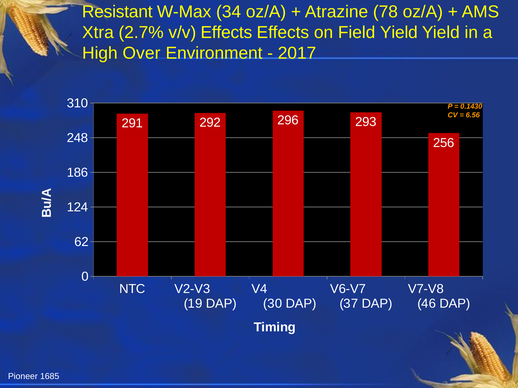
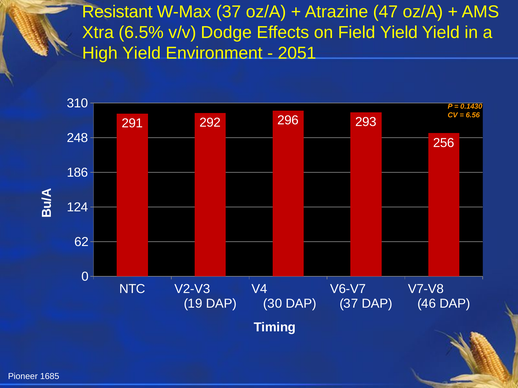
W-Max 34: 34 -> 37 (229, 12)
78: 78 -> 47 (385, 12)
2.7%: 2.7% -> 6.5% (141, 32)
v/v Effects: Effects -> Dodge (226, 32)
High Over: Over -> Yield (142, 53)
2017: 2017 -> 2051 (297, 53)
